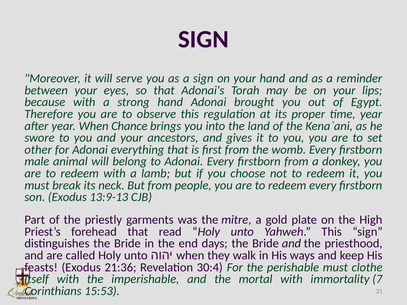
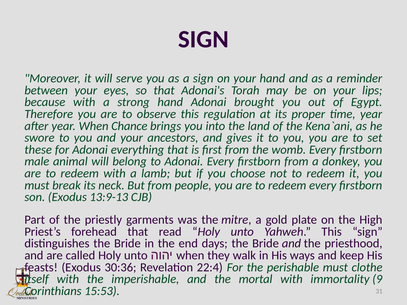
other: other -> these (38, 150)
21:36: 21:36 -> 30:36 (120, 267)
30:4: 30:4 -> 22:4 (210, 267)
7: 7 -> 9 (377, 279)
